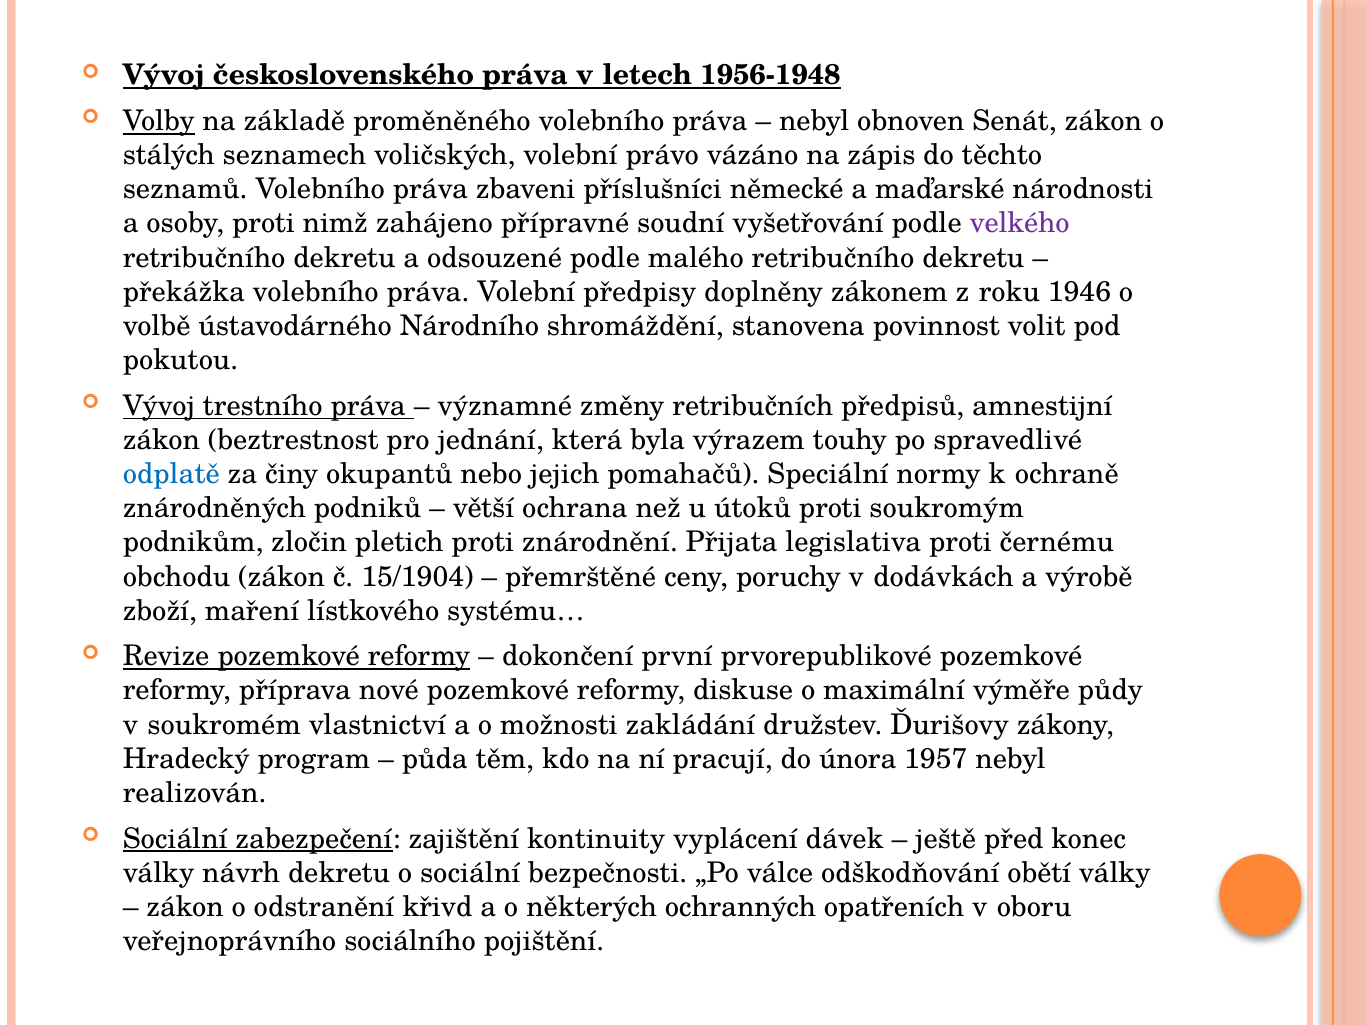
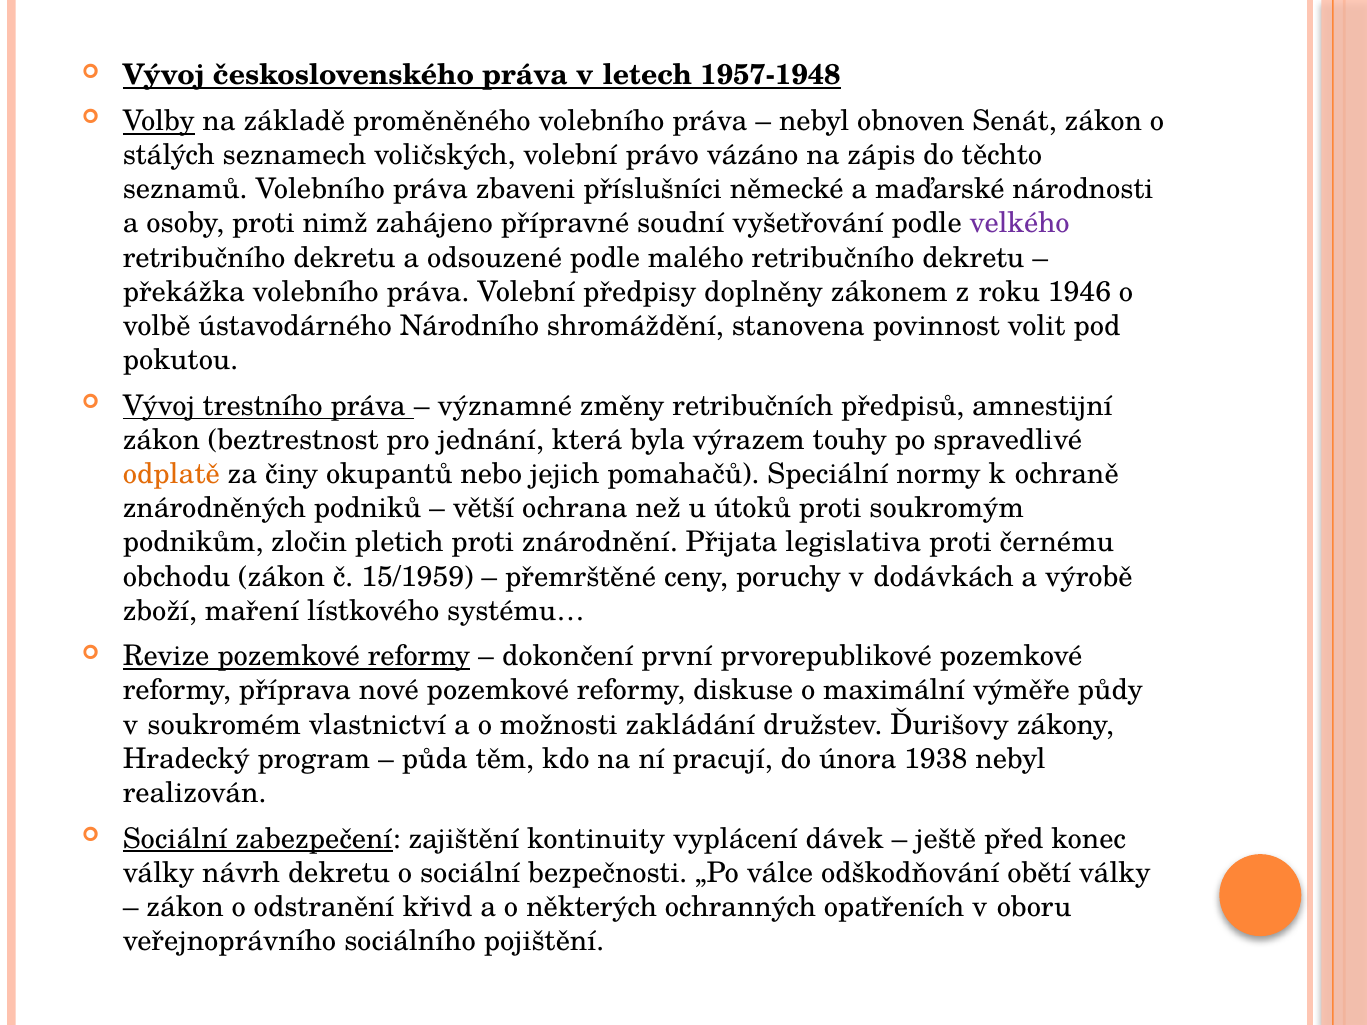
1956-1948: 1956-1948 -> 1957-1948 (770, 76)
odplatě colour: blue -> orange (171, 474)
15/1904: 15/1904 -> 15/1959 (417, 577)
1957: 1957 -> 1938 (936, 759)
